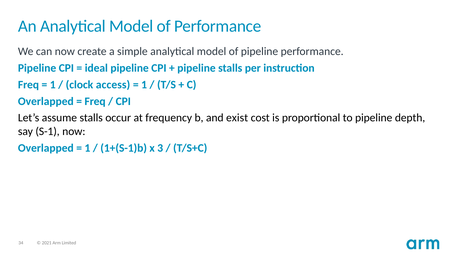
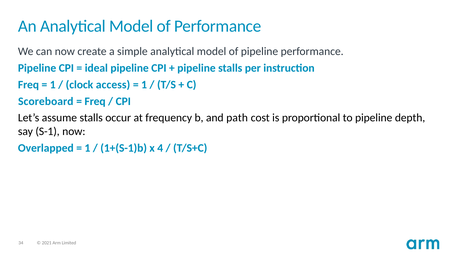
Overlapped: Overlapped -> Scoreboard (46, 101)
exist: exist -> path (237, 118)
3: 3 -> 4 (160, 148)
